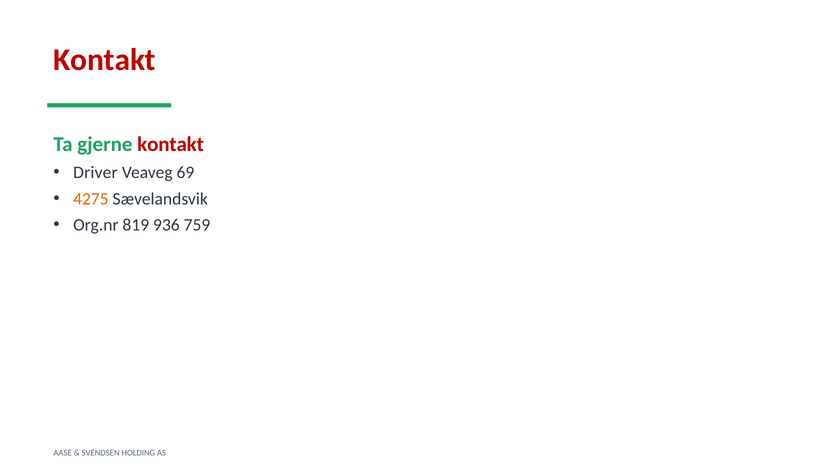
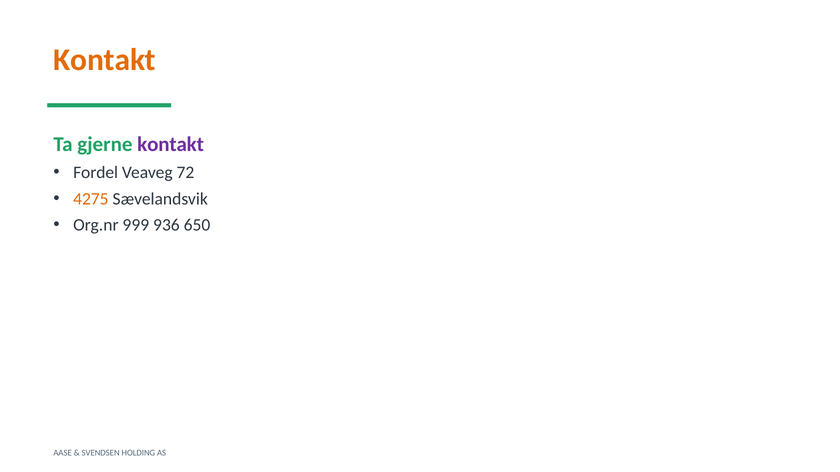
Kontakt colour: red -> orange (105, 60)
kontakt colour: red -> purple (171, 145)
Driver: Driver -> Fordel (96, 173)
69: 69 -> 72 (185, 173)
819: 819 -> 999 (136, 225)
759: 759 -> 650 (197, 225)
